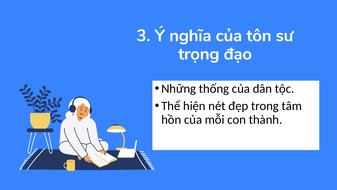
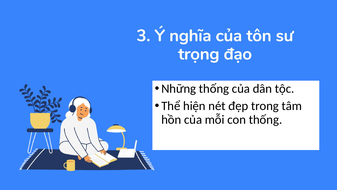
con thành: thành -> thống (266, 119)
